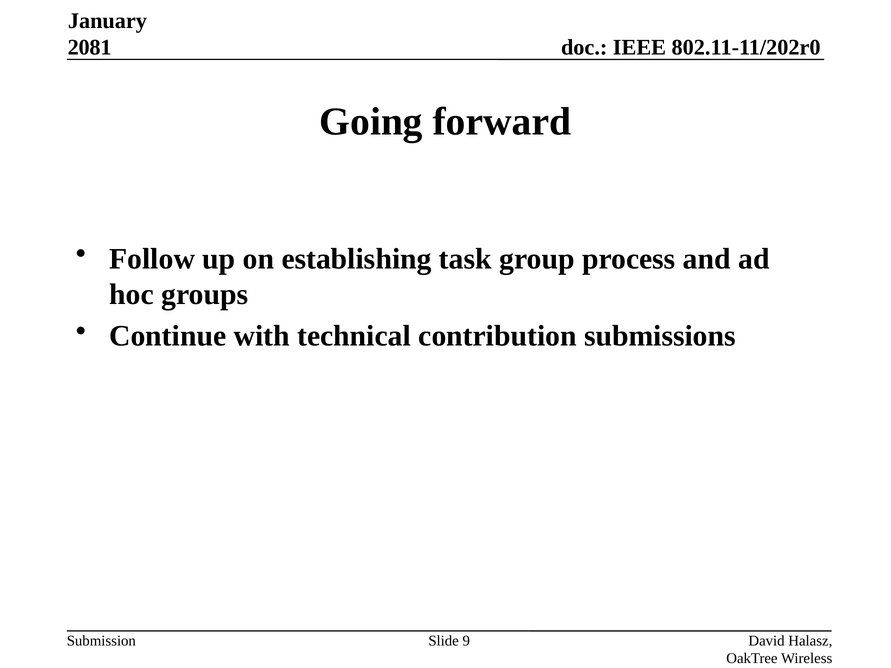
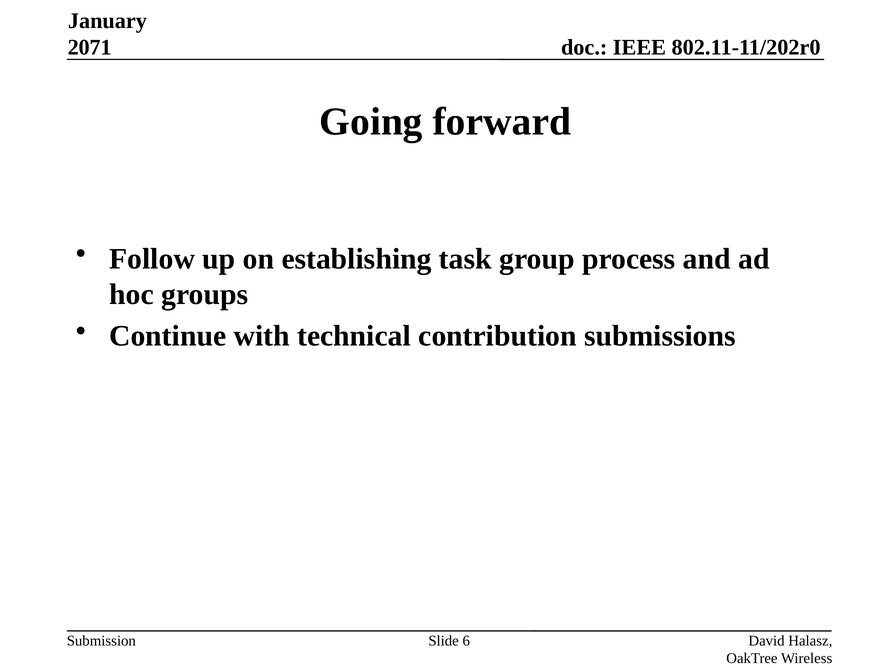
2081: 2081 -> 2071 (90, 48)
9: 9 -> 6 (466, 641)
